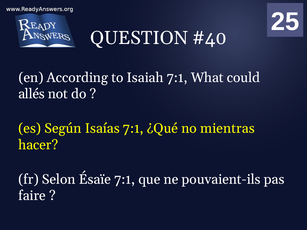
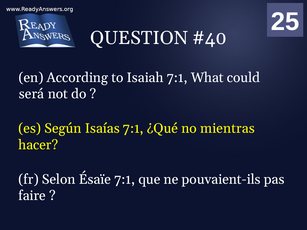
allés: allés -> será (31, 94)
